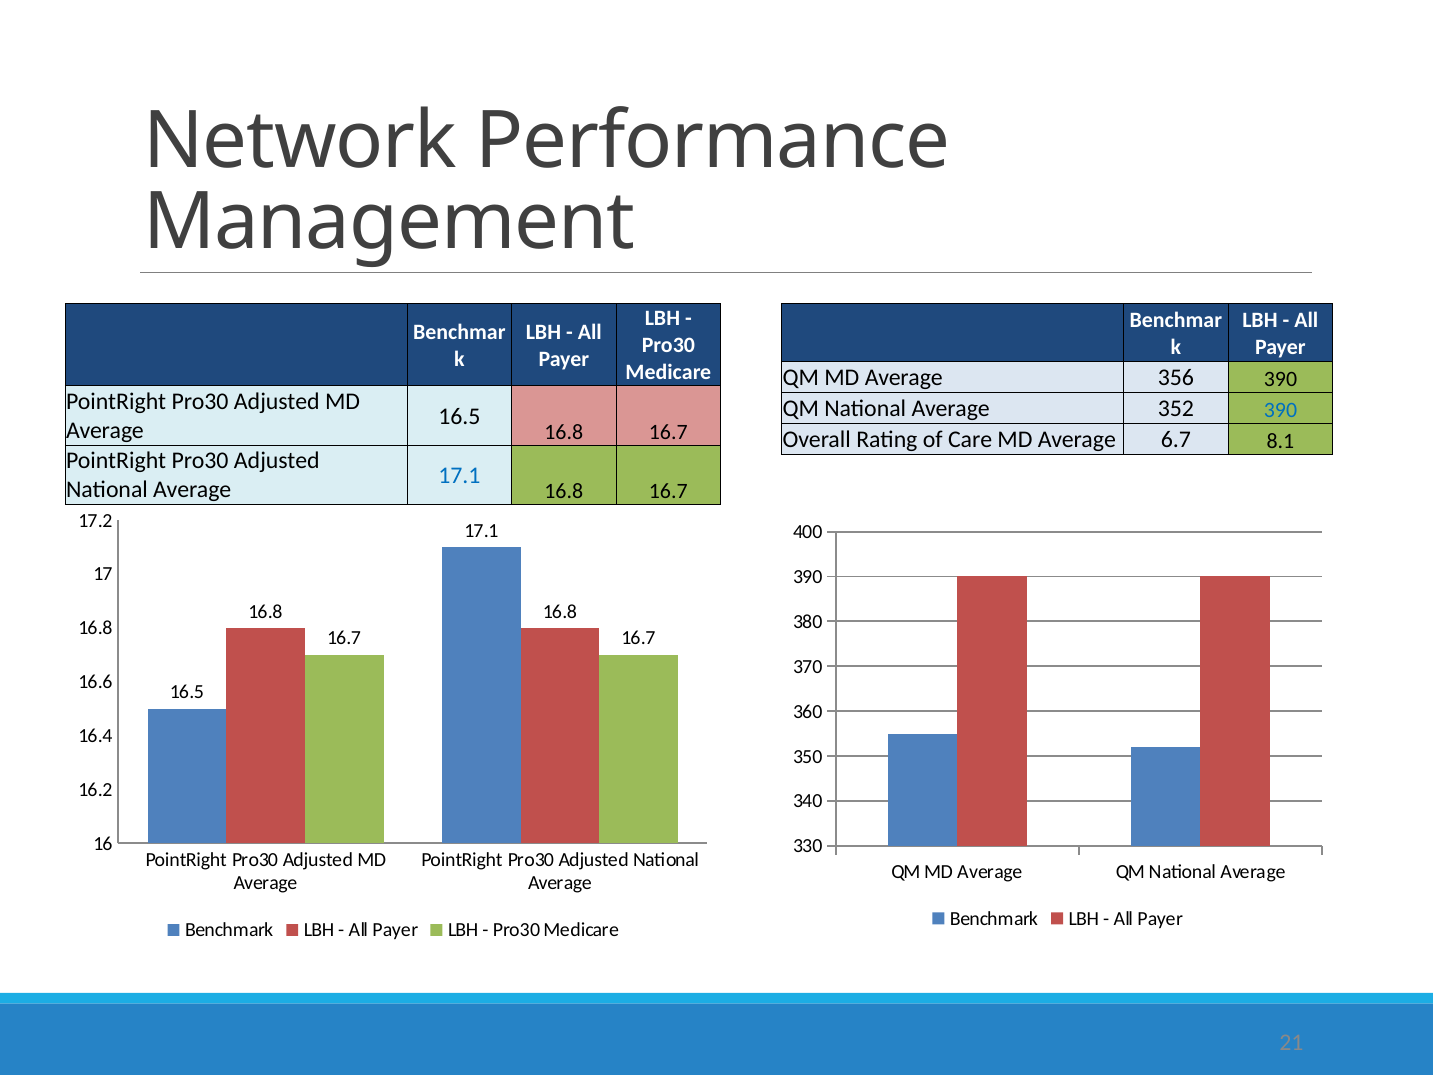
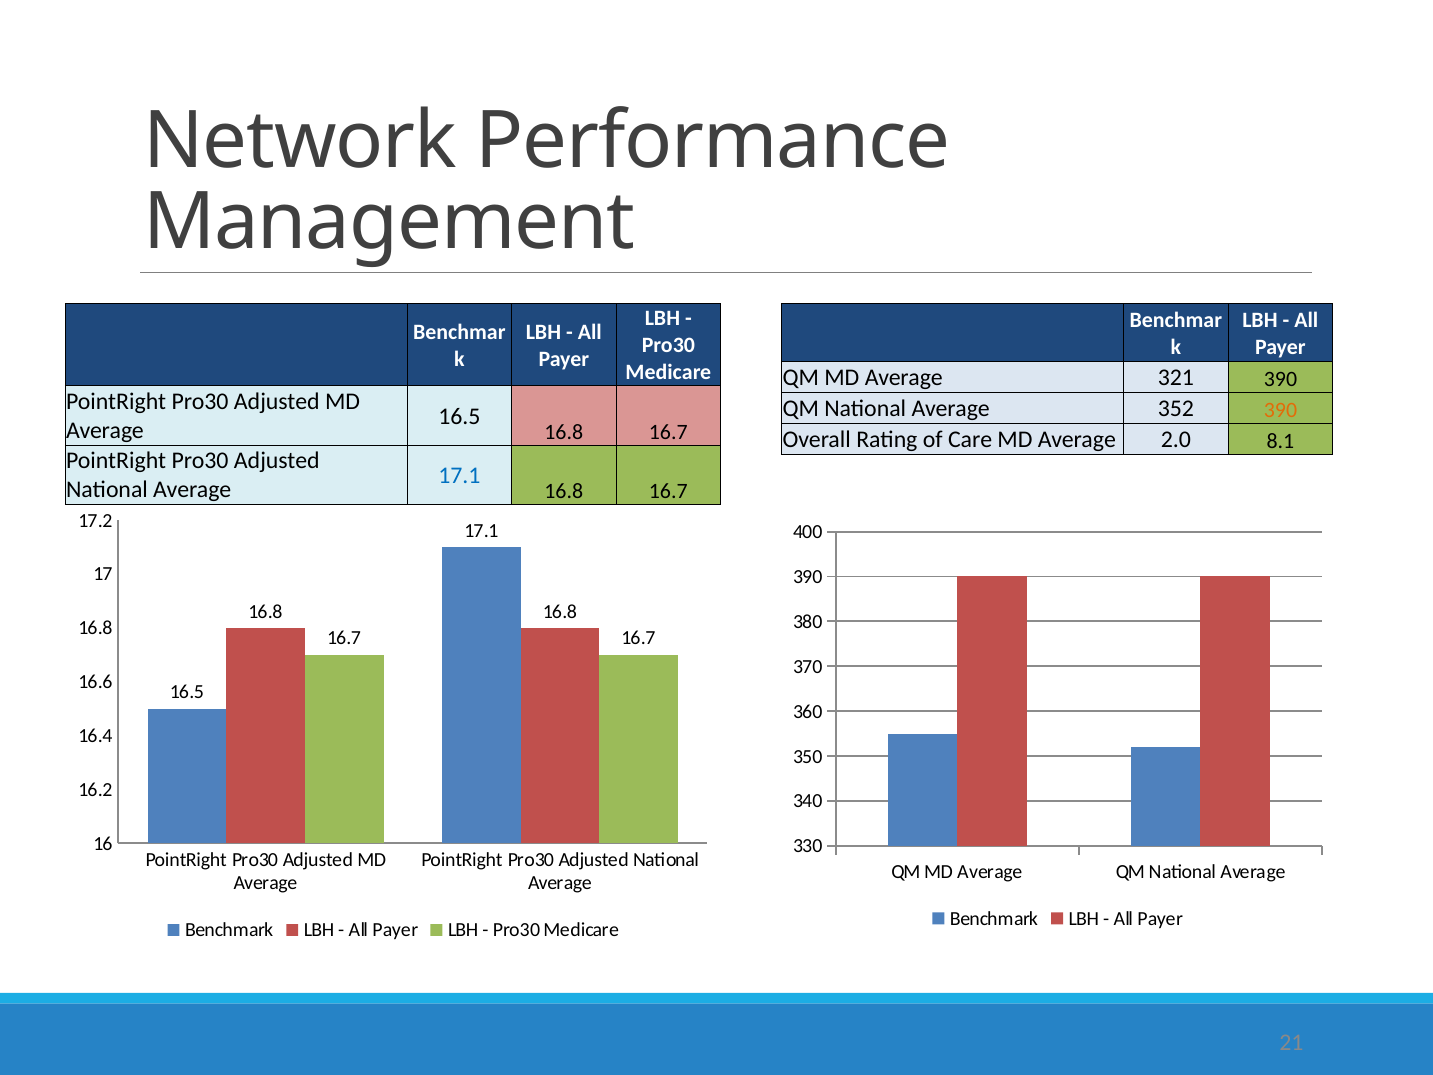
356: 356 -> 321 (1176, 378)
390 colour: blue -> orange (1280, 410)
6.7: 6.7 -> 2.0 (1176, 439)
